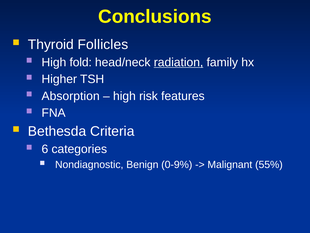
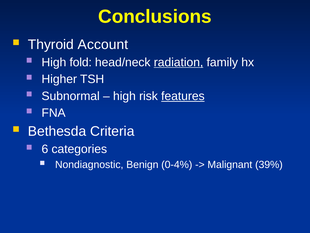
Follicles: Follicles -> Account (103, 44)
Absorption: Absorption -> Subnormal (71, 96)
features underline: none -> present (183, 96)
0-9%: 0-9% -> 0-4% (177, 164)
55%: 55% -> 39% (269, 164)
